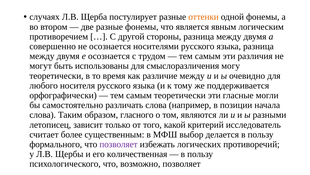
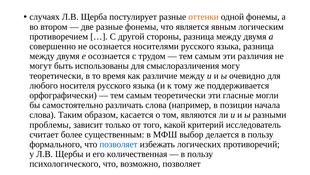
гласного: гласного -> касается (137, 115)
летописец: летописец -> проблемы (50, 124)
позволяет colour: purple -> blue (119, 144)
